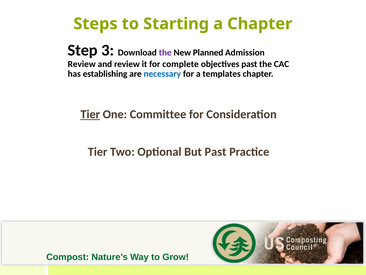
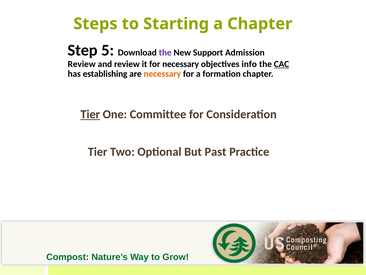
3: 3 -> 5 (108, 50)
Planned: Planned -> Support (208, 53)
for complete: complete -> necessary (181, 64)
objectives past: past -> info (249, 64)
CAC underline: none -> present (281, 64)
necessary colour: blue -> orange (162, 74)
templates: templates -> formation (222, 74)
